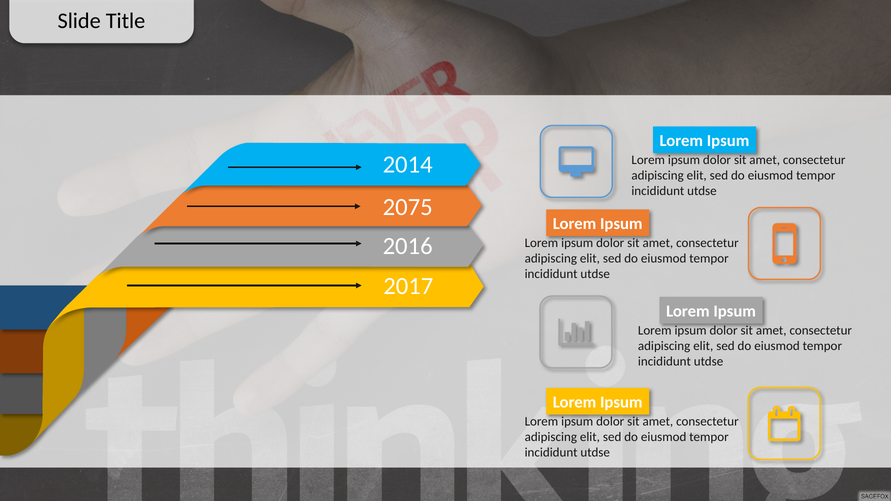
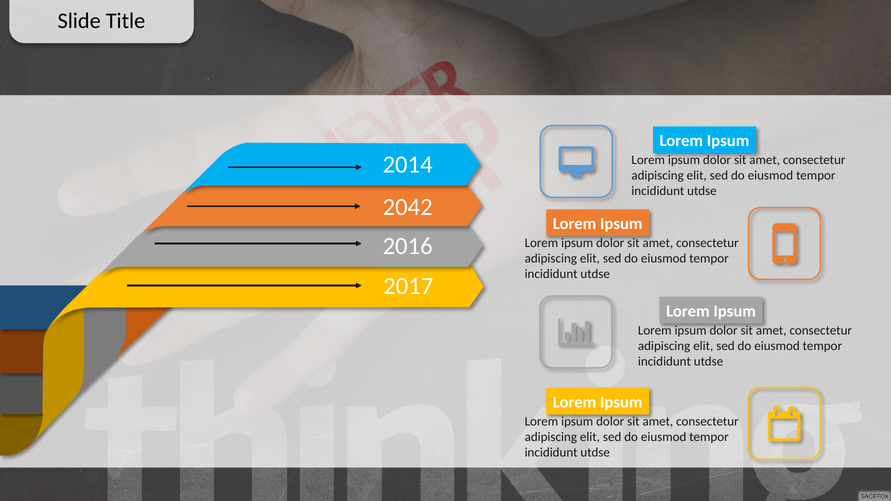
2075: 2075 -> 2042 (408, 207)
